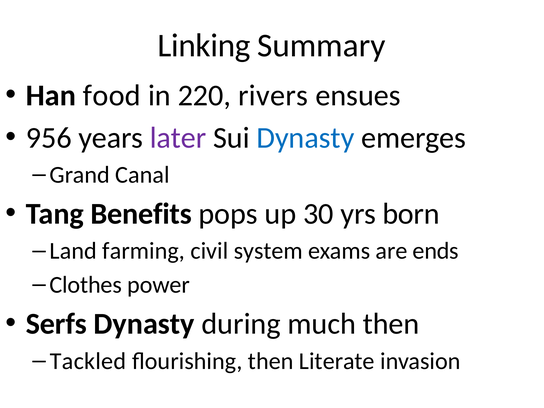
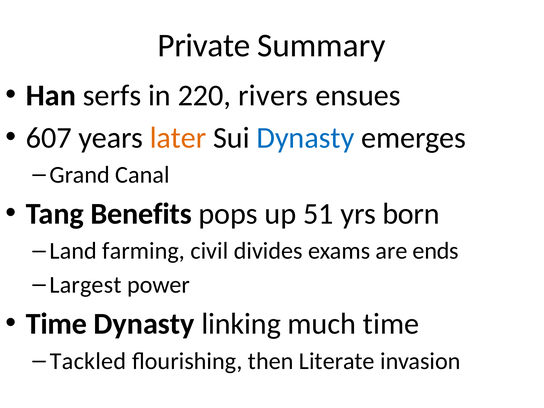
Linking: Linking -> Private (204, 45)
food: food -> serfs (112, 96)
956: 956 -> 607 (49, 138)
later colour: purple -> orange (178, 138)
30: 30 -> 51 (318, 214)
system: system -> divides (268, 251)
Clothes: Clothes -> Largest (86, 285)
Serfs: Serfs -> Time (56, 324)
during: during -> linking (241, 324)
much then: then -> time (391, 324)
